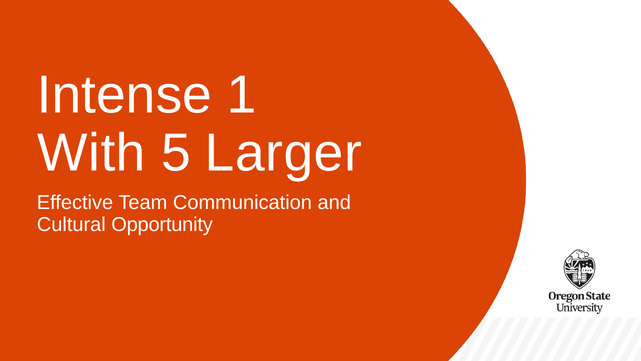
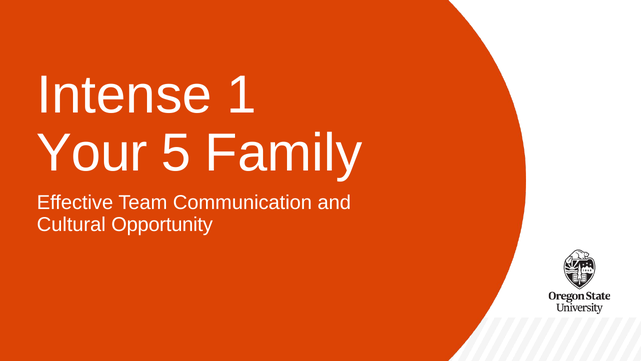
With: With -> Your (92, 153)
Larger: Larger -> Family (284, 153)
